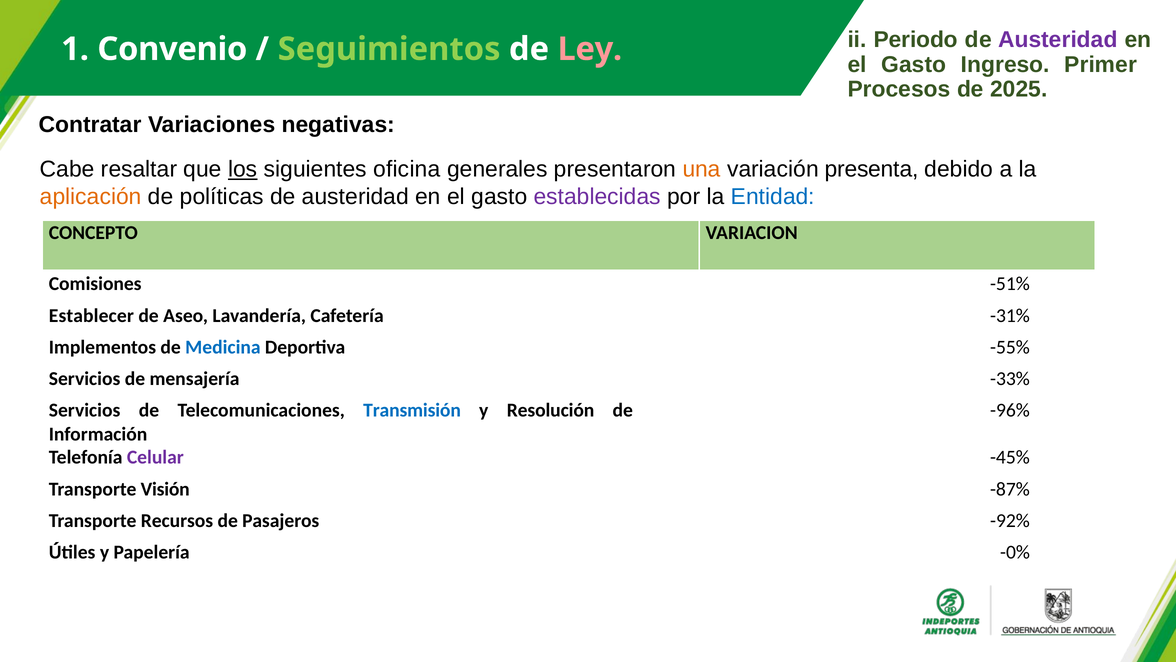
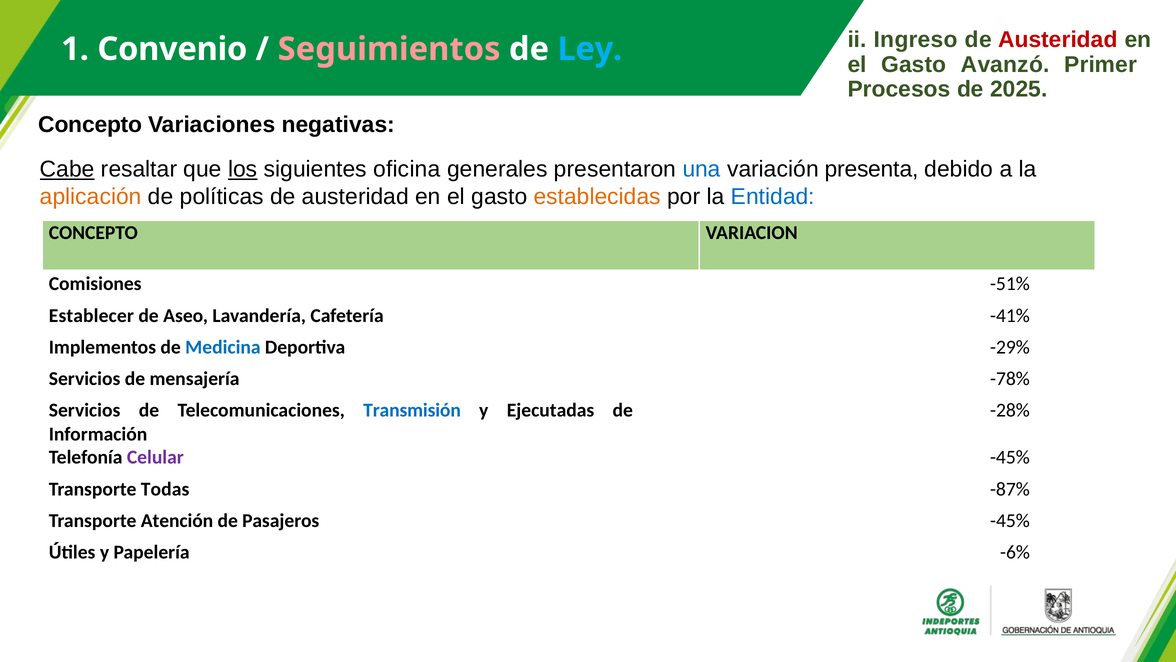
Periodo: Periodo -> Ingreso (916, 40)
Austeridad colour: purple -> red (1058, 40)
Seguimientos colour: light green -> pink (389, 49)
Ley colour: pink -> light blue (590, 49)
Ingreso: Ingreso -> Avanzó (1005, 65)
Contratar: Contratar -> Concepto (90, 125)
Cabe underline: none -> present (67, 169)
una colour: orange -> blue (702, 169)
establecidas colour: purple -> orange (597, 197)
-31%: -31% -> -41% (1010, 315)
-55%: -55% -> -29% (1010, 347)
-33%: -33% -> -78% (1010, 379)
Resolución: Resolución -> Ejecutadas (551, 410)
-96%: -96% -> -28% (1010, 410)
Visión: Visión -> Todas (165, 489)
Recursos: Recursos -> Atención (177, 520)
Pasajeros -92%: -92% -> -45% (1010, 520)
-0%: -0% -> -6% (1015, 552)
